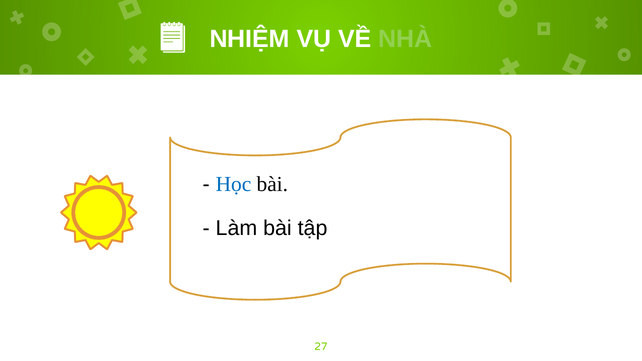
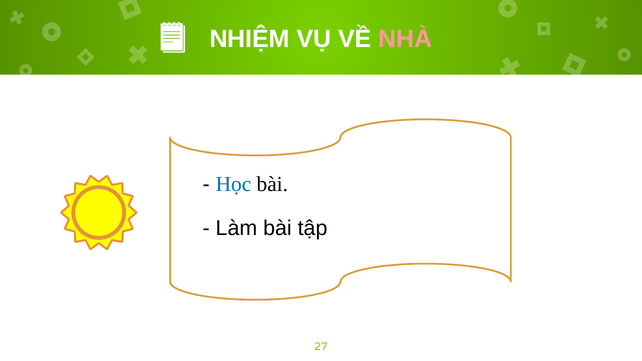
NHÀ colour: light green -> pink (405, 39)
